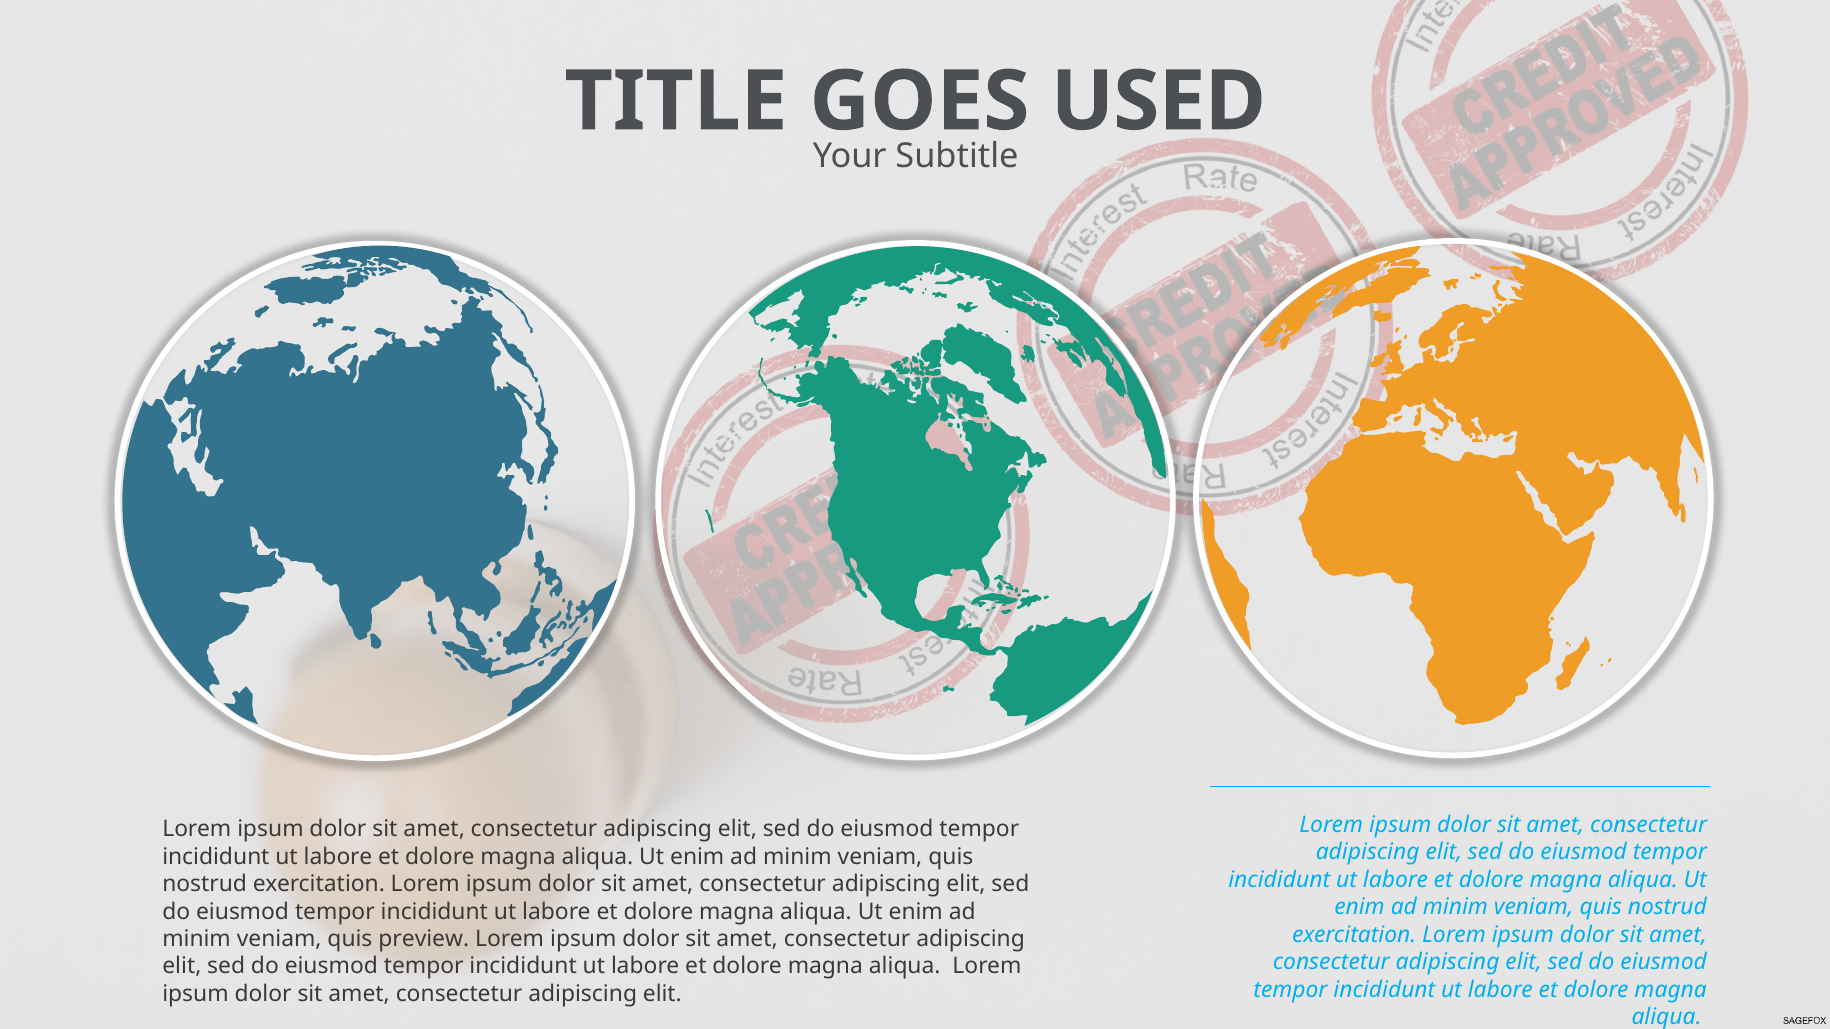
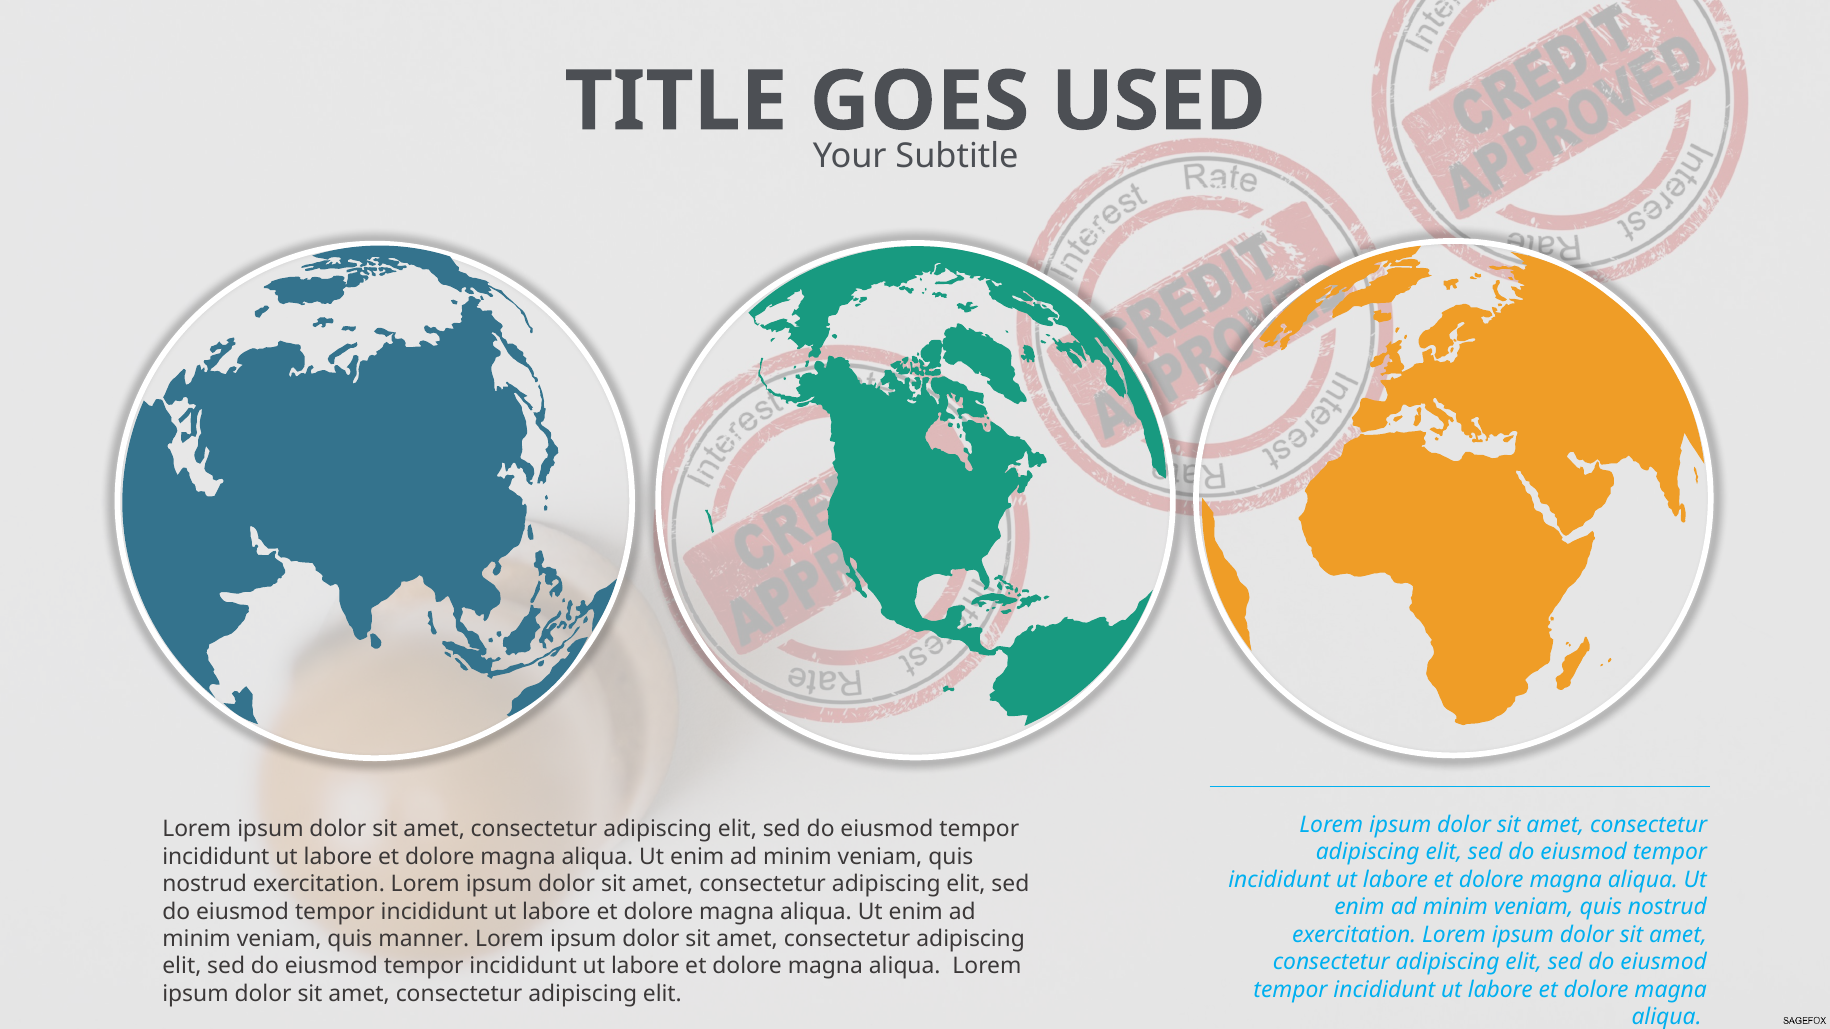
preview: preview -> manner (424, 939)
